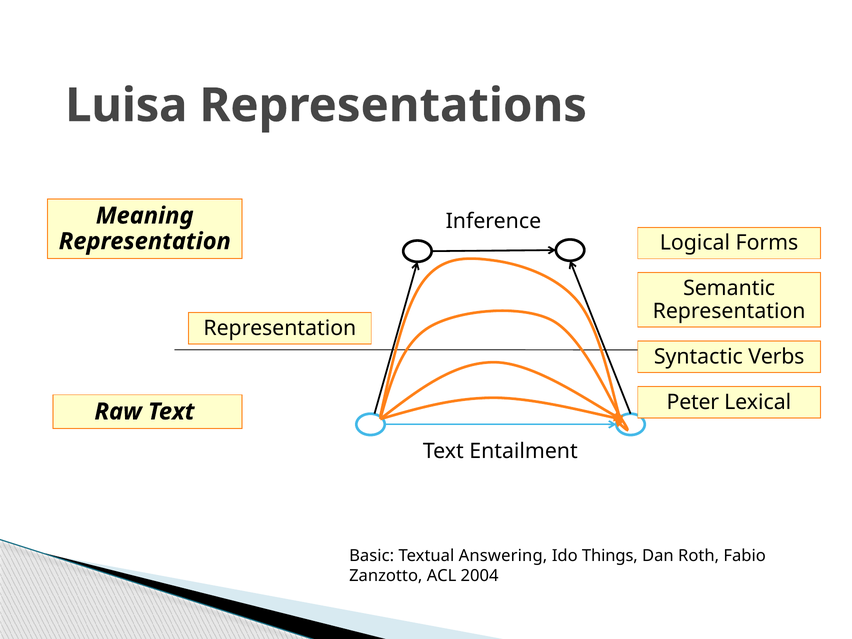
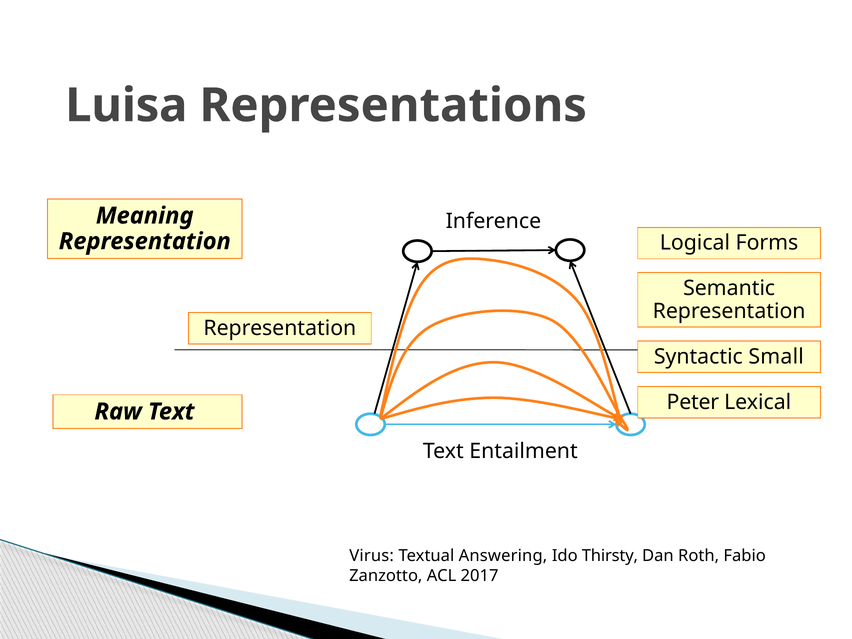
Verbs: Verbs -> Small (776, 357)
Basic: Basic -> Virus (372, 556)
Things: Things -> Thirsty (610, 556)
2004: 2004 -> 2017 (480, 576)
